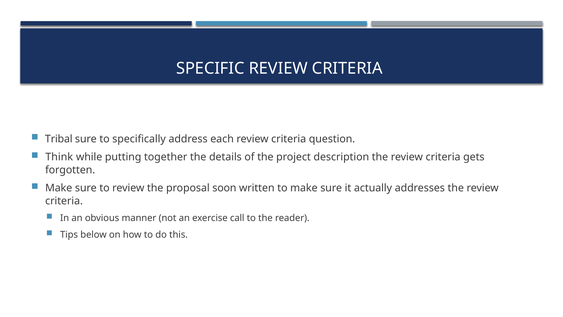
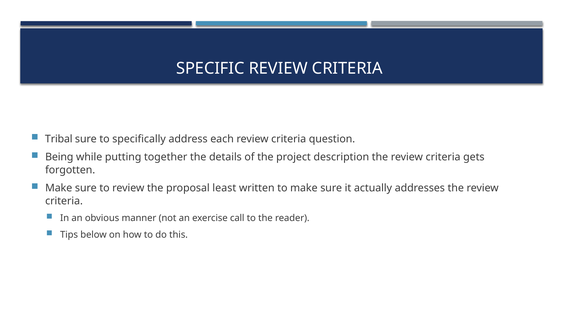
Think: Think -> Being (59, 157)
soon: soon -> least (224, 188)
